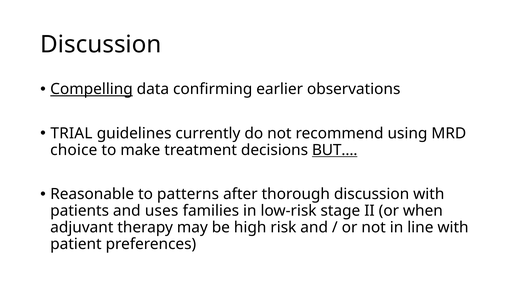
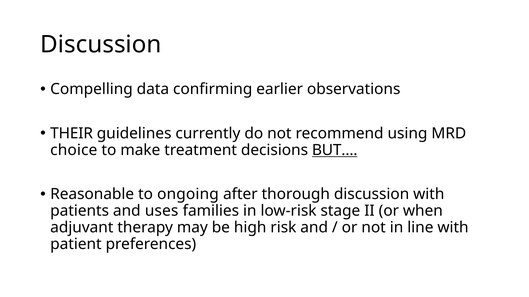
Compelling underline: present -> none (92, 89)
TRIAL: TRIAL -> THEIR (72, 134)
patterns: patterns -> ongoing (188, 195)
